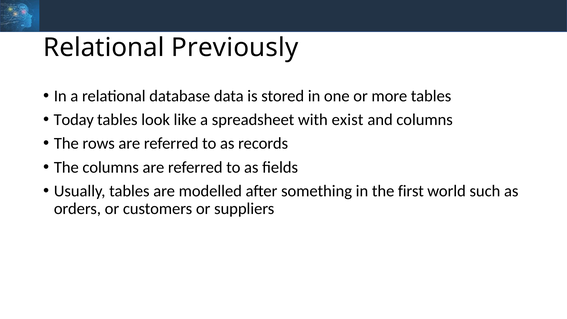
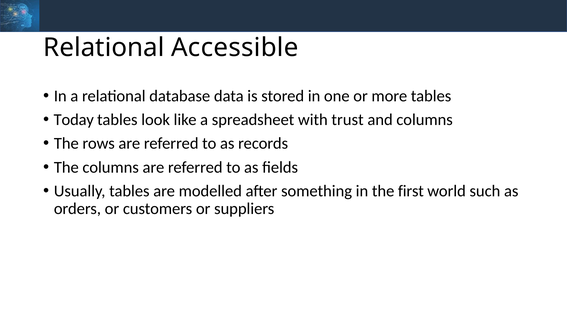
Previously: Previously -> Accessible (235, 48)
exist: exist -> trust (348, 120)
